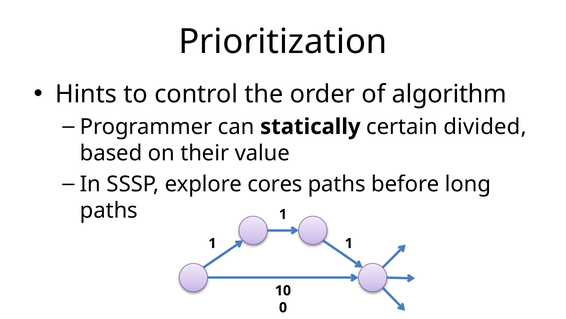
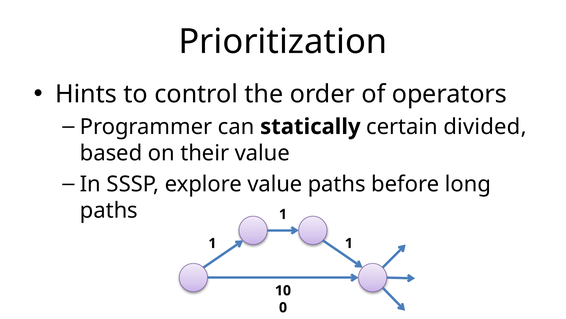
algorithm: algorithm -> operators (449, 94)
explore cores: cores -> value (275, 184)
